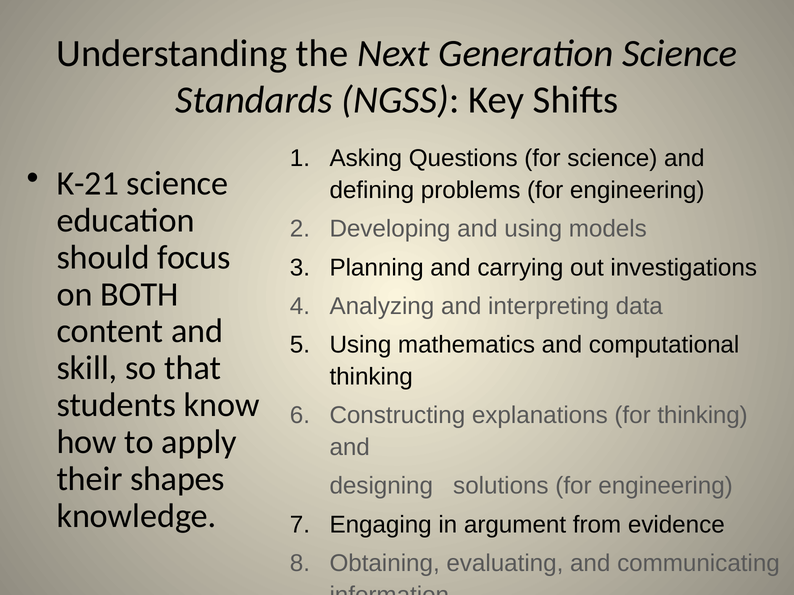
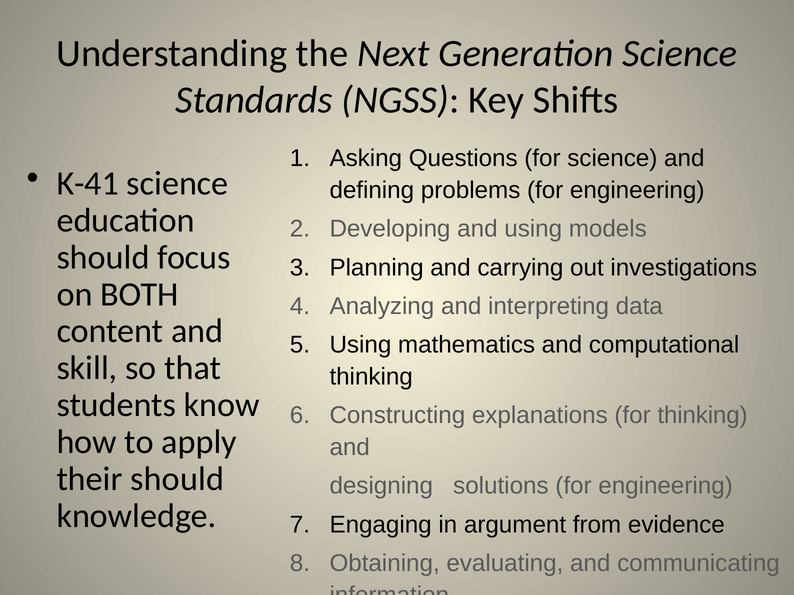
K-21: K-21 -> K-41 (88, 184)
their shapes: shapes -> should (177, 479)
